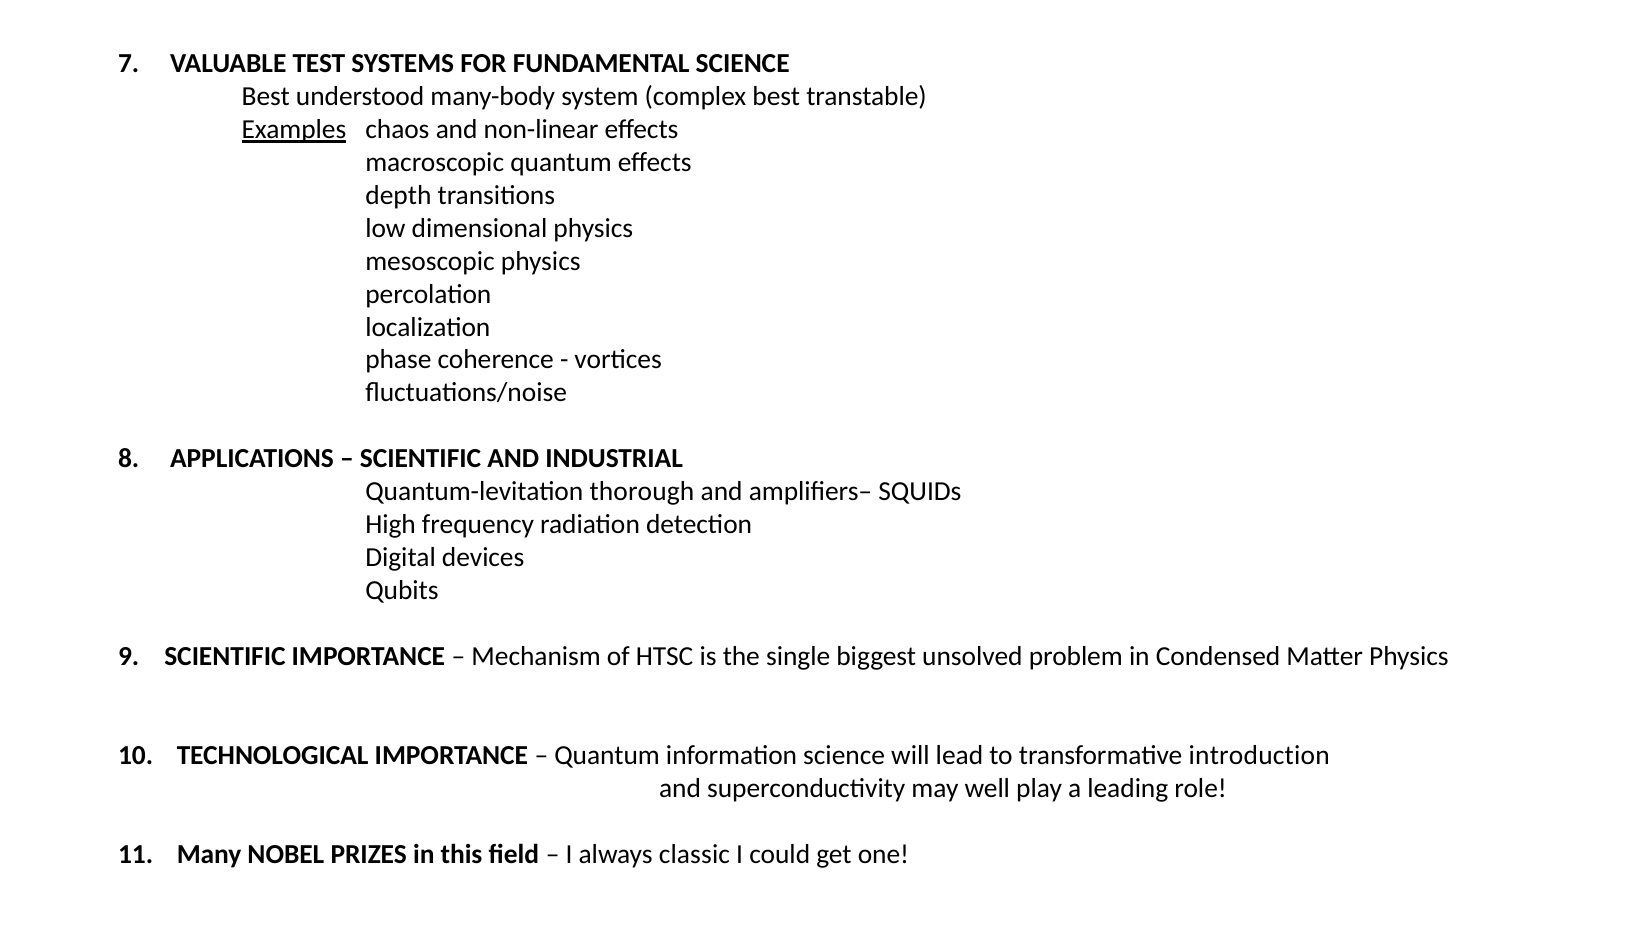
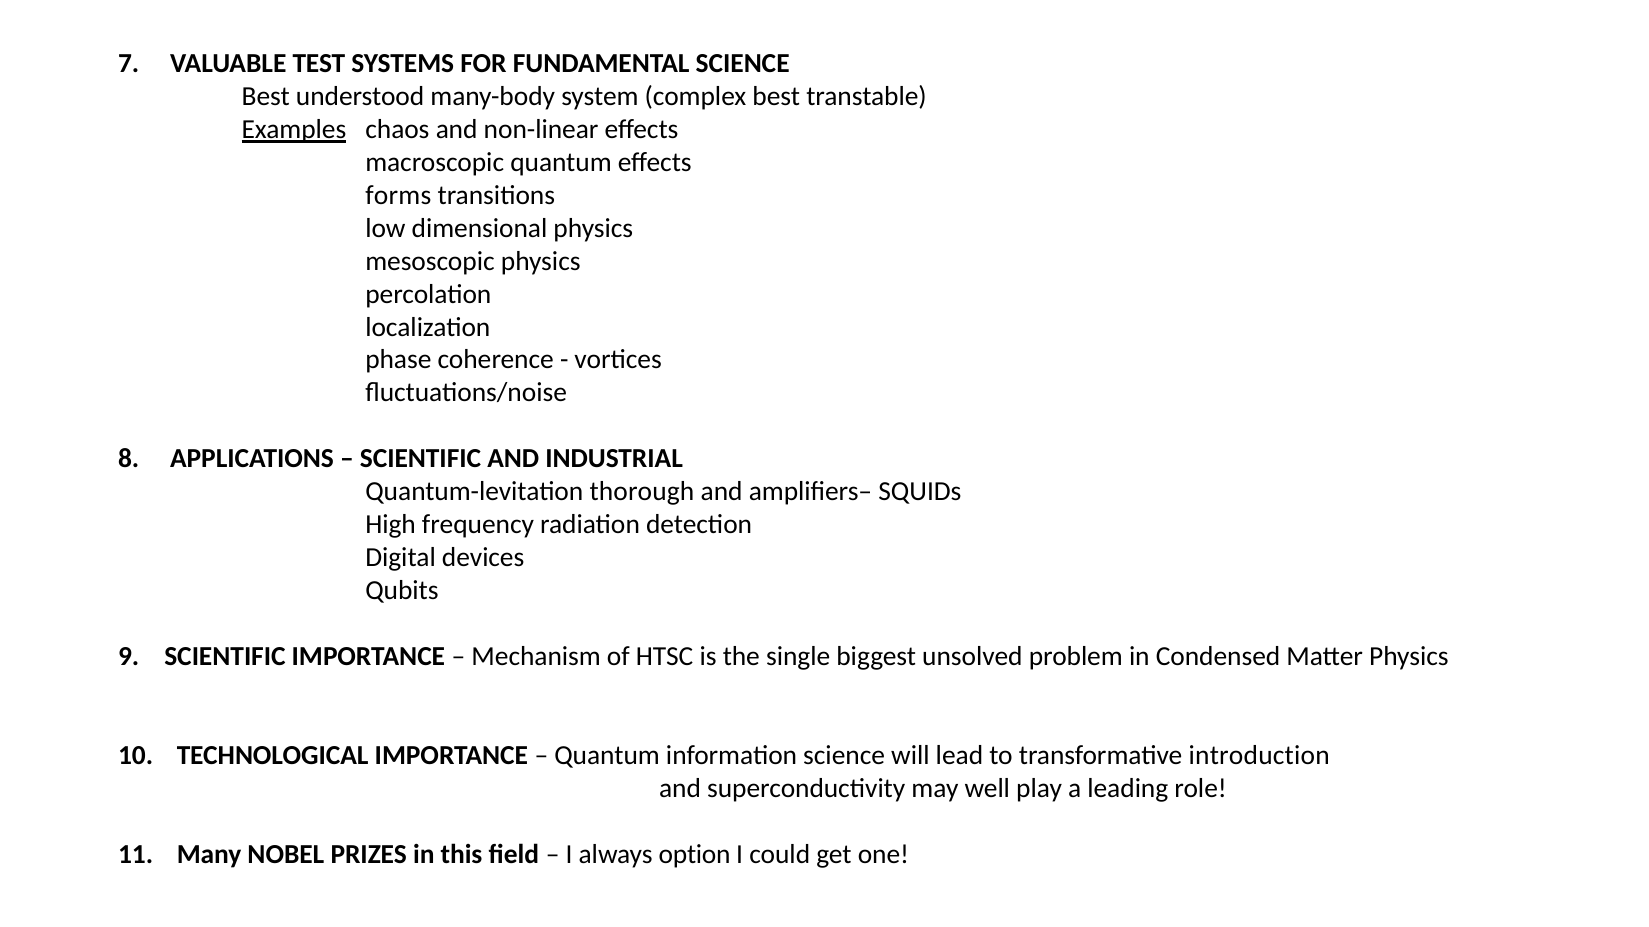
depth: depth -> forms (398, 195)
classic: classic -> option (695, 855)
